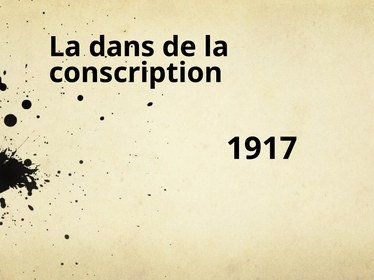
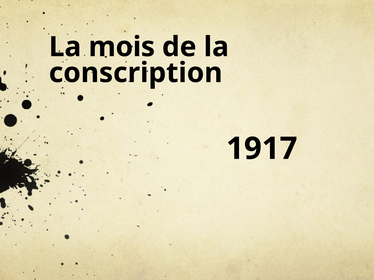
dans: dans -> mois (122, 47)
